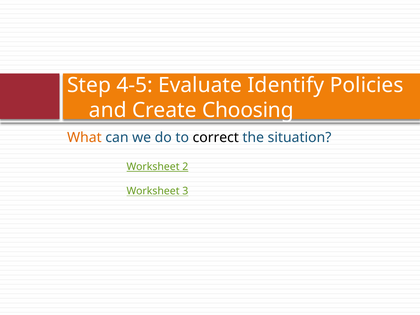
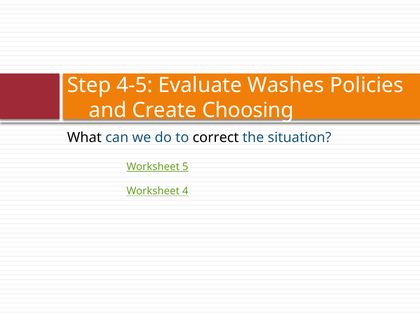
Identify: Identify -> Washes (286, 85)
What colour: orange -> black (84, 137)
2: 2 -> 5 (185, 167)
3: 3 -> 4 (185, 191)
